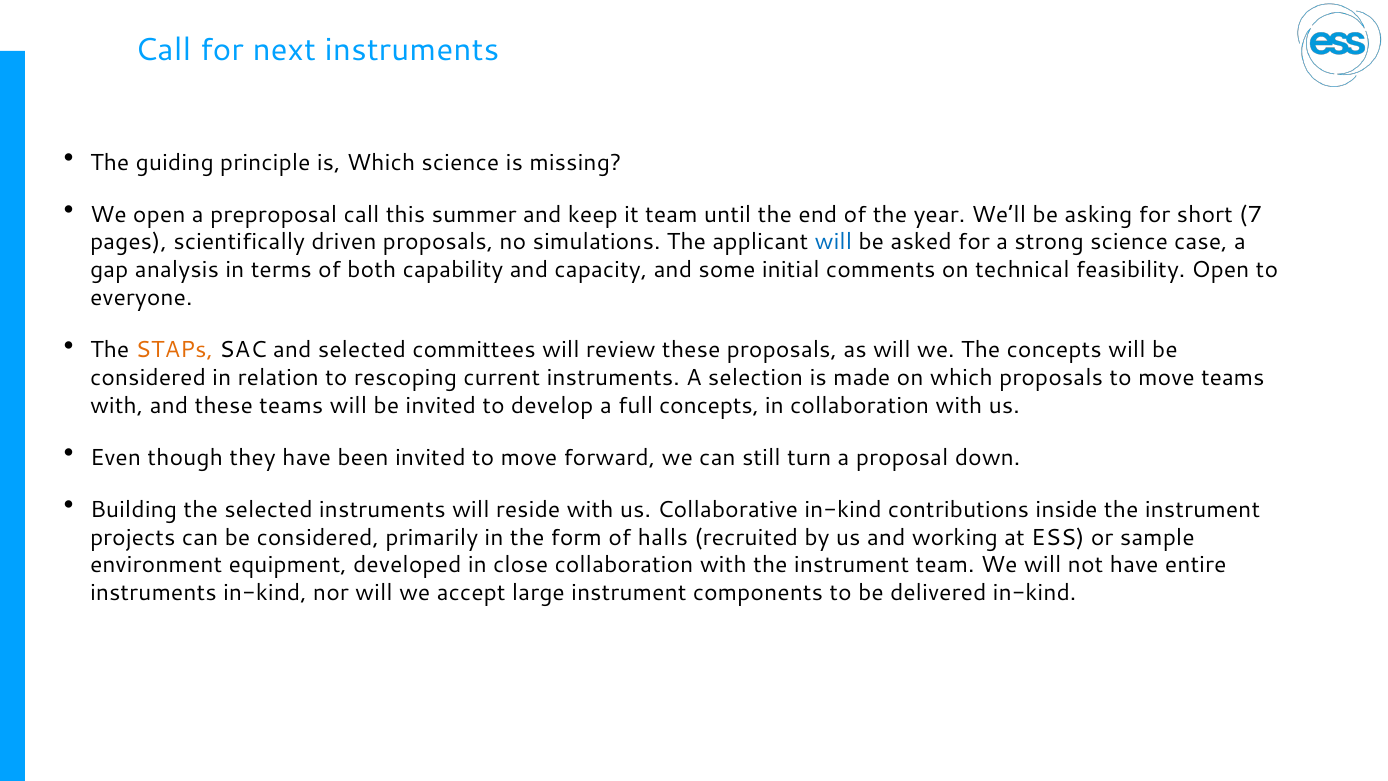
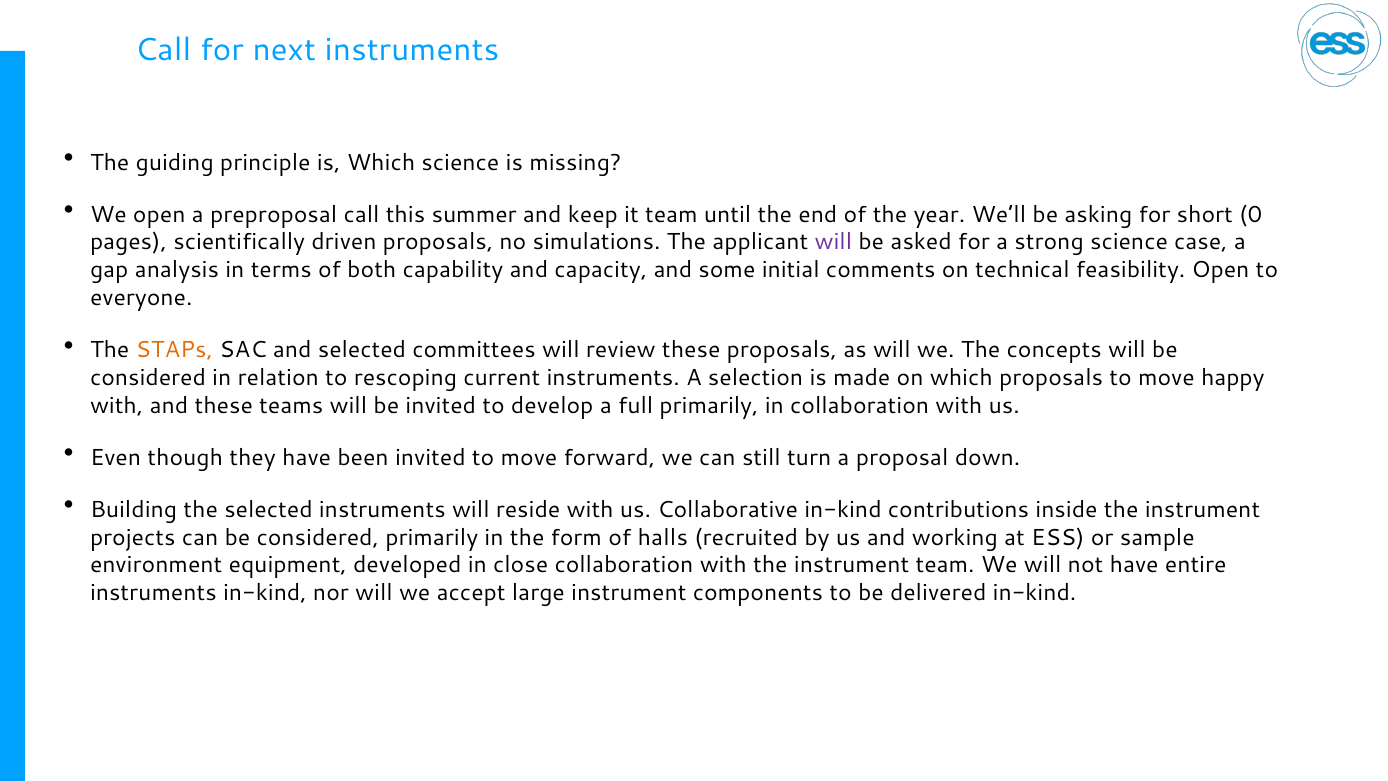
7: 7 -> 0 (1251, 214)
will colour: blue -> purple (833, 242)
move teams: teams -> happy (1233, 378)
full concepts: concepts -> primarily (709, 405)
